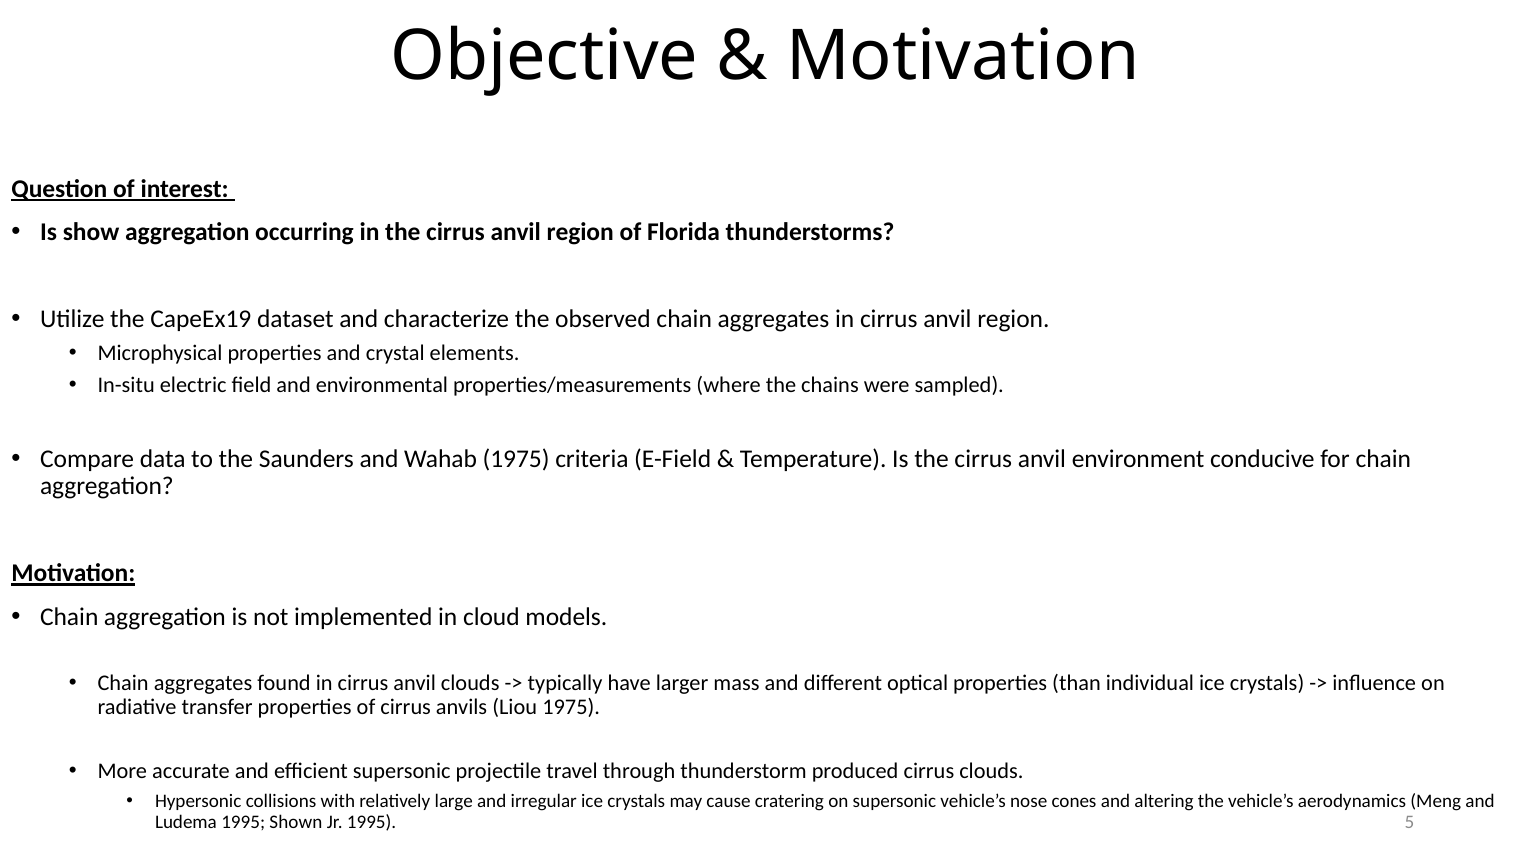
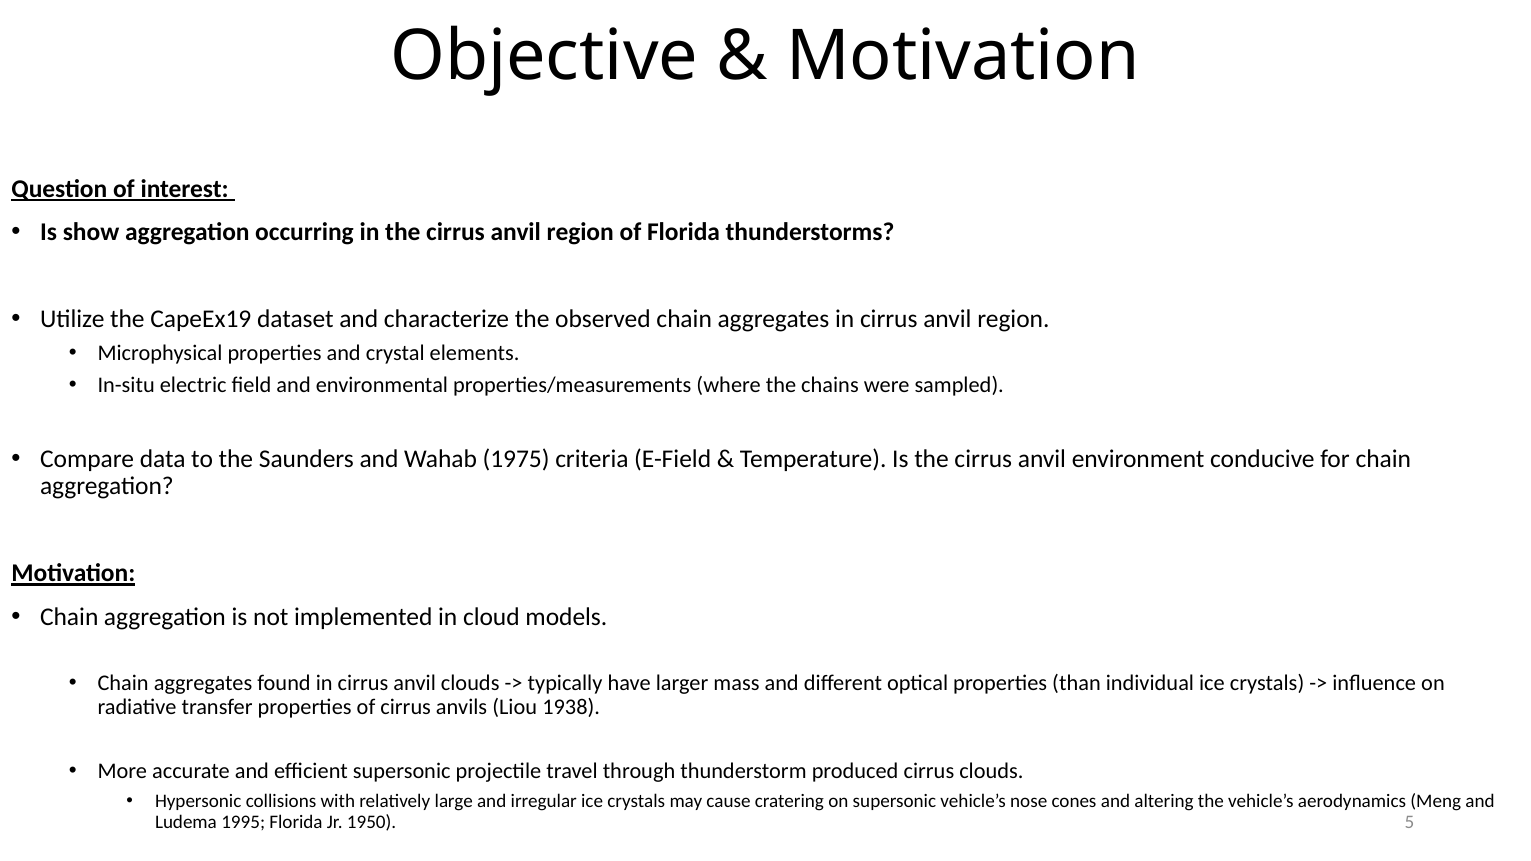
Liou 1975: 1975 -> 1938 (571, 707)
1995 Shown: Shown -> Florida (296, 822)
Jr 1995: 1995 -> 1950 (372, 822)
